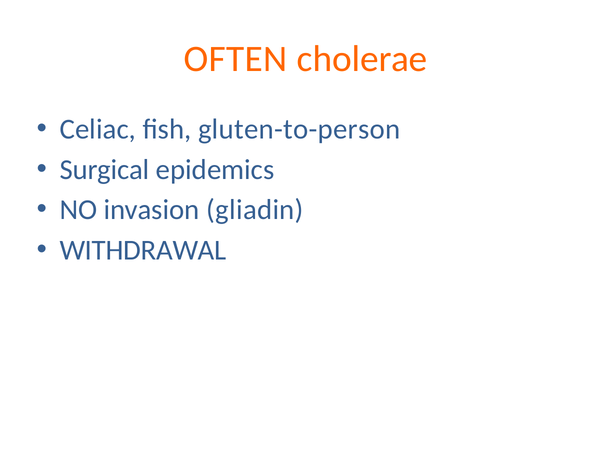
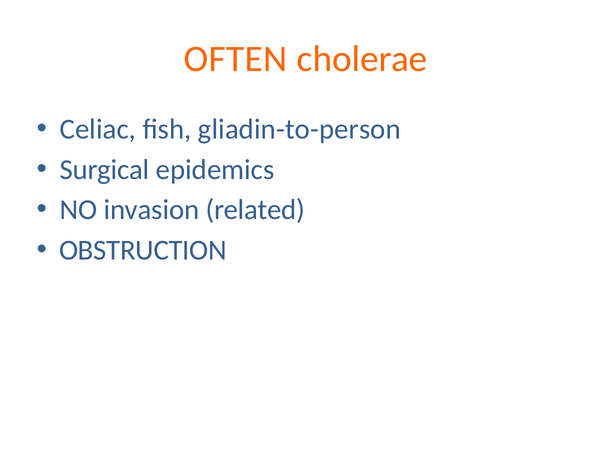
gluten-to-person: gluten-to-person -> gliadin-to-person (299, 129)
gliadin: gliadin -> related (255, 210)
WITHDRAWAL: WITHDRAWAL -> OBSTRUCTION (143, 250)
